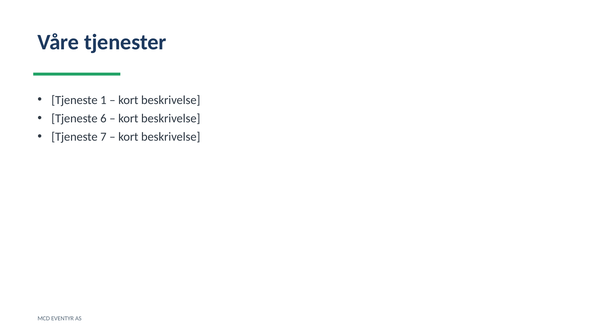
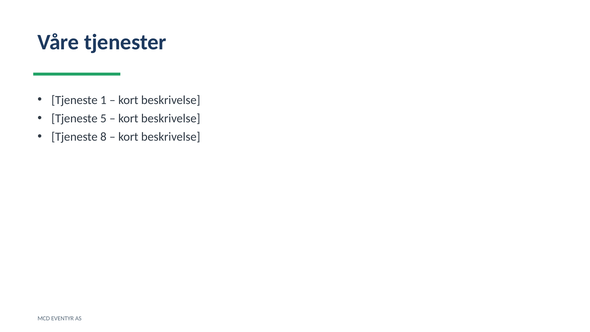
6: 6 -> 5 (103, 118)
7: 7 -> 8 (103, 137)
